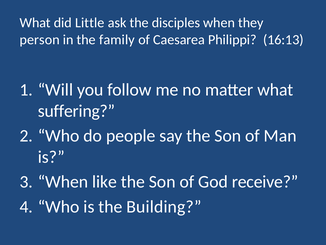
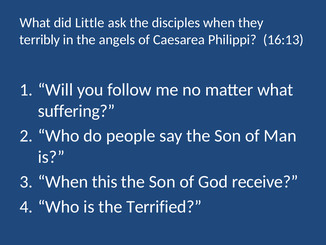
person: person -> terribly (40, 40)
family: family -> angels (117, 40)
like: like -> this (105, 182)
Building: Building -> Terrified (164, 206)
